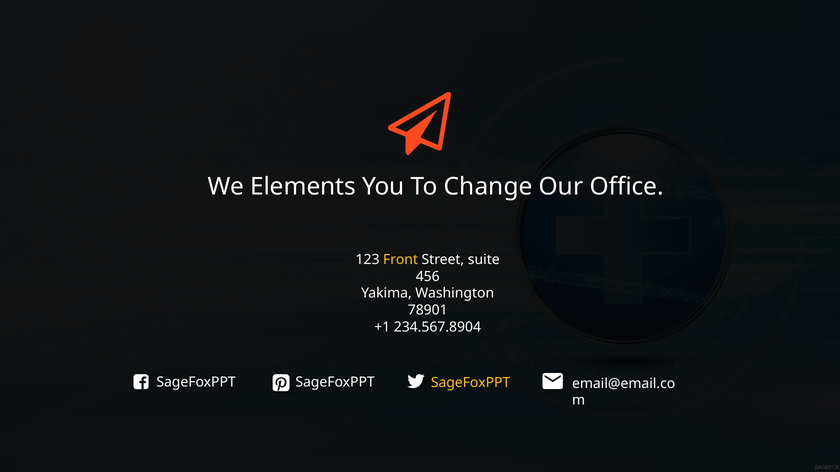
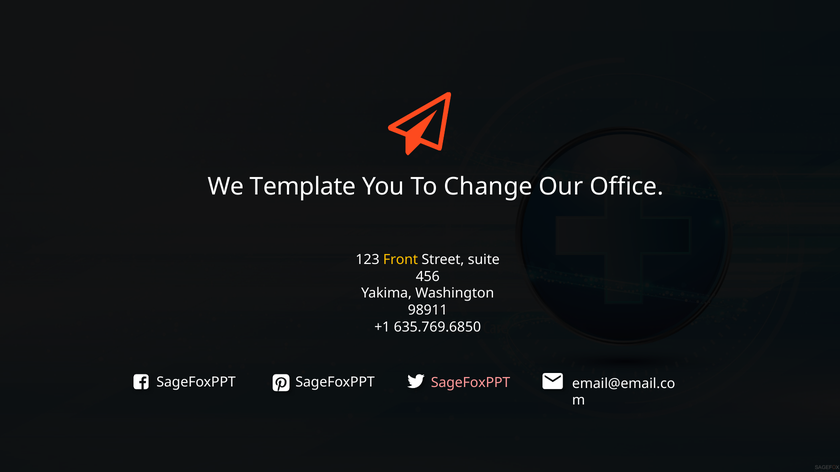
Elements: Elements -> Template (303, 187)
78901: 78901 -> 98911 (428, 310)
234.567.8904: 234.567.8904 -> 635.769.6850 (437, 327)
SageFoxPPT colour: yellow -> pink (471, 383)
